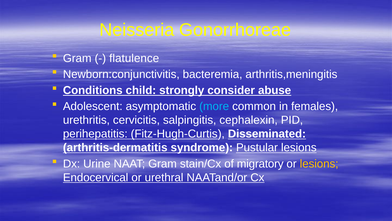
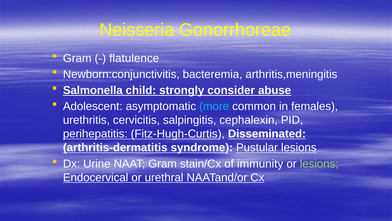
Conditions: Conditions -> Salmonella (93, 90)
migratory: migratory -> immunity (260, 163)
lesions colour: yellow -> light green (319, 163)
